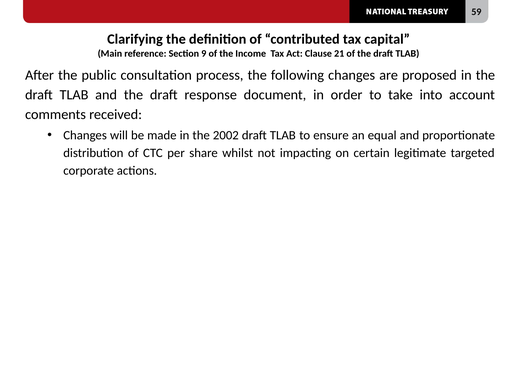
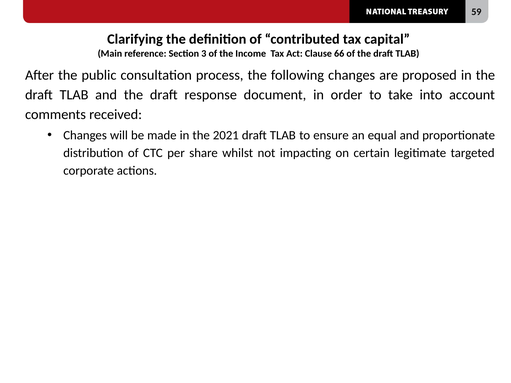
9: 9 -> 3 (204, 53)
21: 21 -> 66 (339, 53)
2002: 2002 -> 2021 (226, 136)
